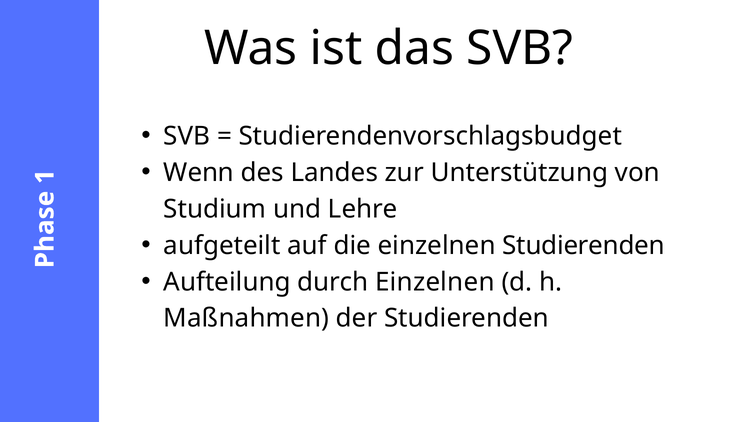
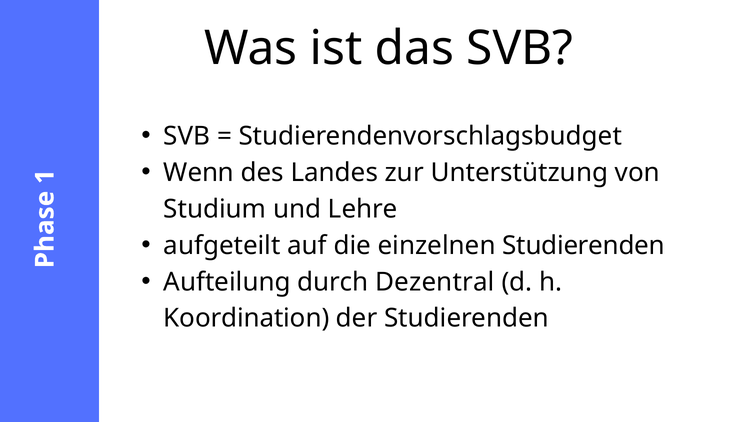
durch Einzelnen: Einzelnen -> Dezentral (435, 281)
Maßnahmen: Maßnahmen -> Koordination (246, 318)
